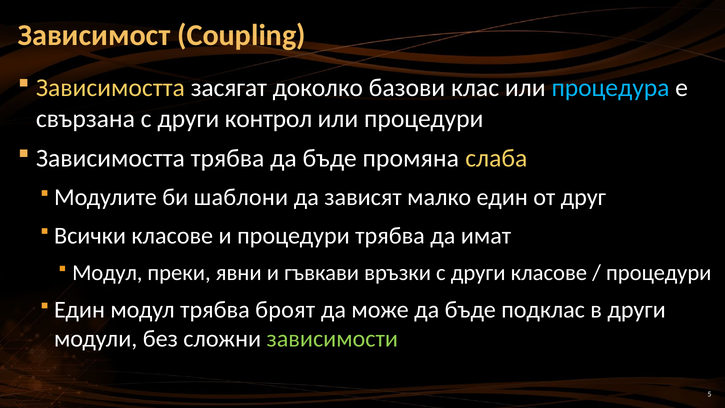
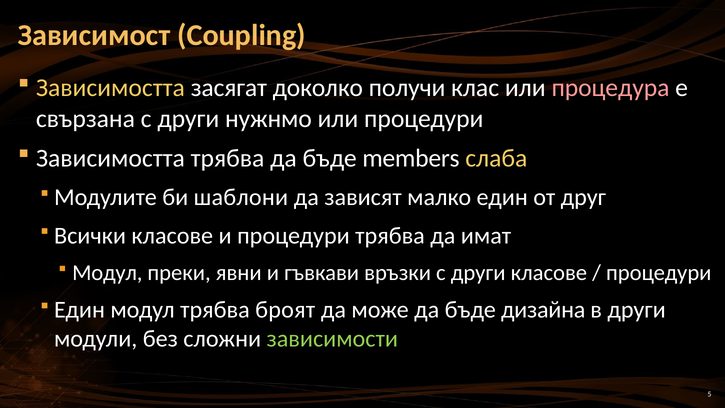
базови: базови -> получи (407, 88)
процедура colour: light blue -> pink (610, 88)
контрол: контрол -> нужнмо (268, 119)
промяна: промяна -> members (411, 158)
подклас: подклас -> дизайна (543, 310)
